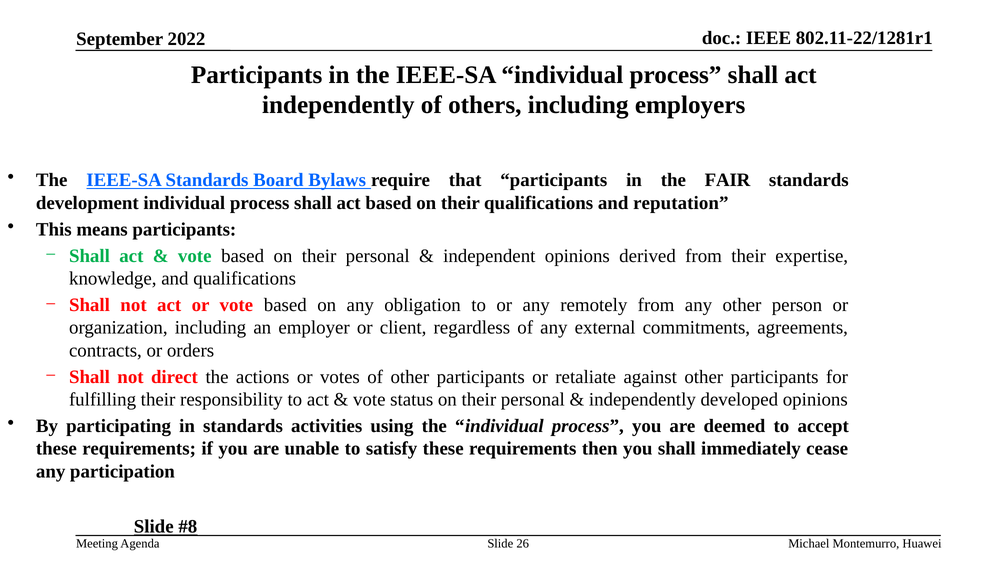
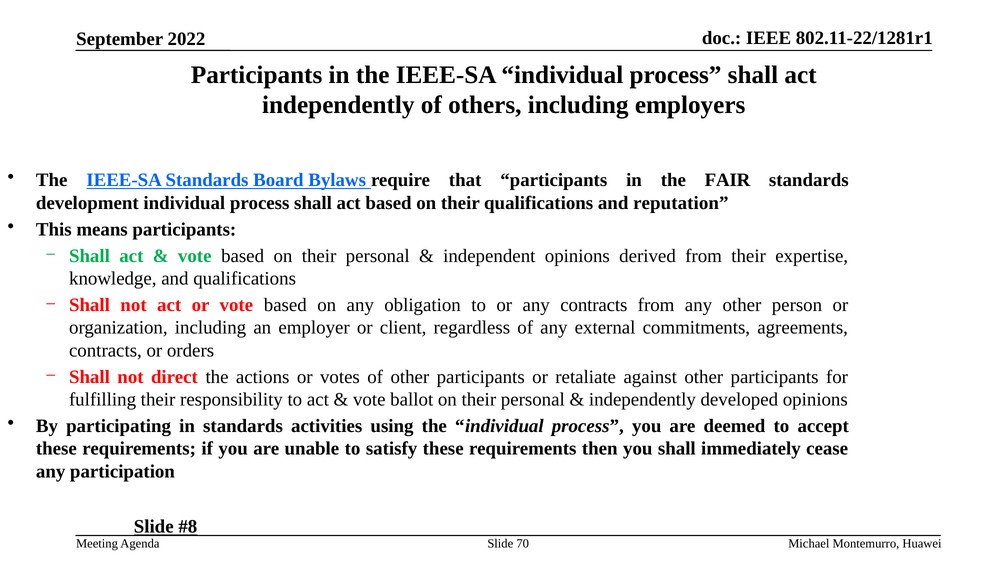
any remotely: remotely -> contracts (594, 305)
status: status -> ballot (412, 399)
26: 26 -> 70 (523, 544)
